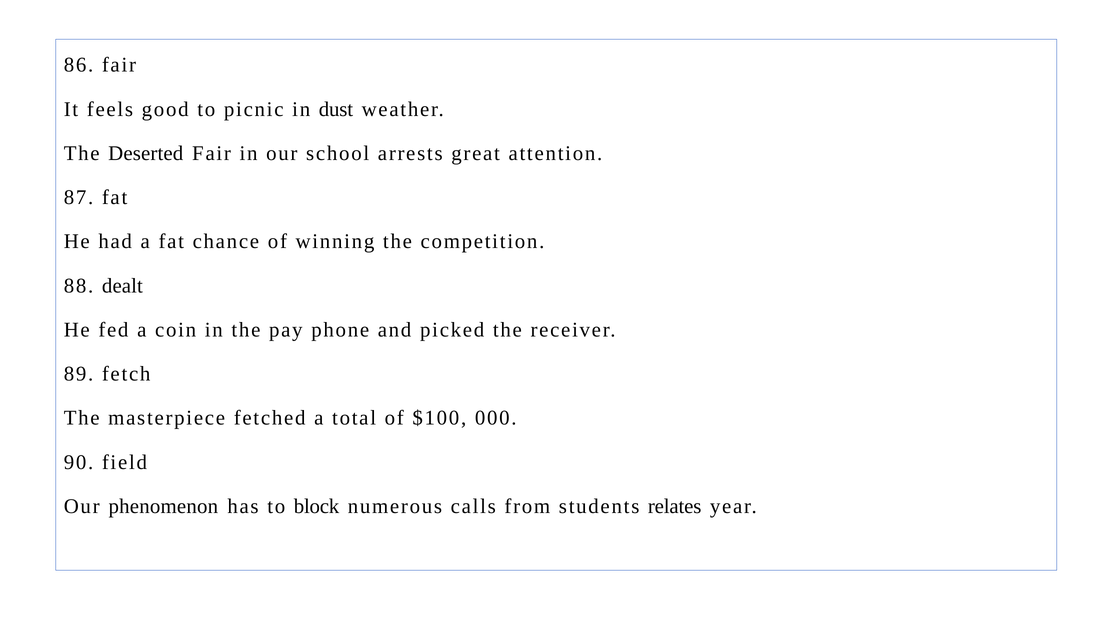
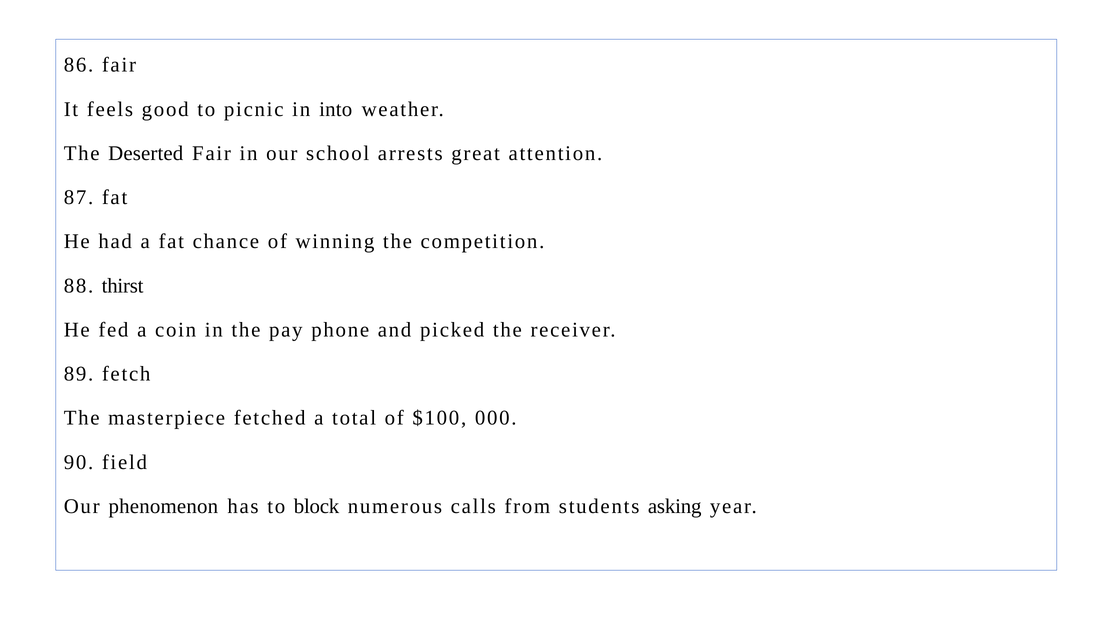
dust: dust -> into (336, 109)
dealt: dealt -> thirst (123, 286)
relates: relates -> asking (675, 506)
